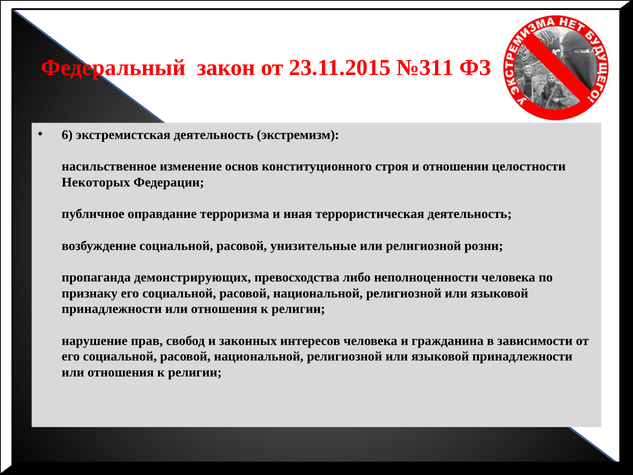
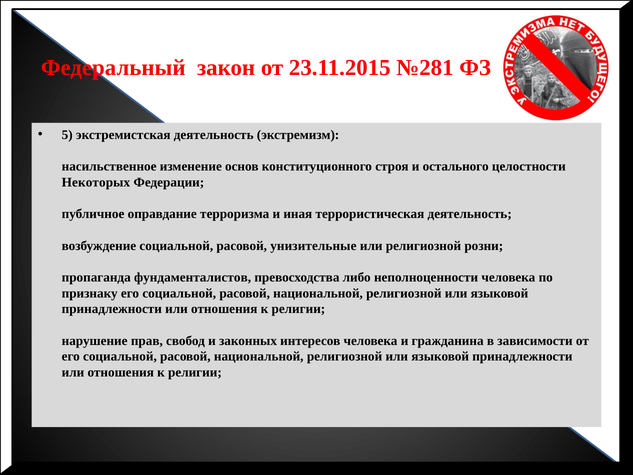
№311: №311 -> №281 (425, 67)
6: 6 -> 5 (67, 135)
отношении: отношении -> остального (456, 166)
демонстрирующих: демонстрирующих -> фундаменталистов (193, 277)
